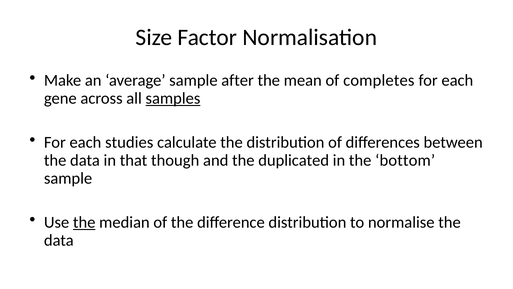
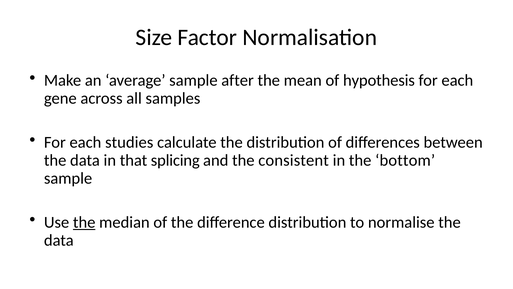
completes: completes -> hypothesis (379, 80)
samples underline: present -> none (173, 98)
though: though -> splicing (175, 160)
duplicated: duplicated -> consistent (294, 160)
